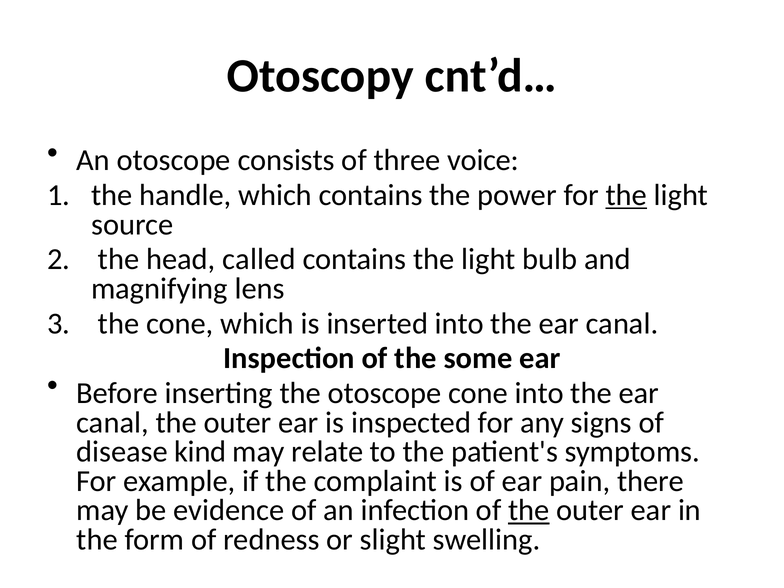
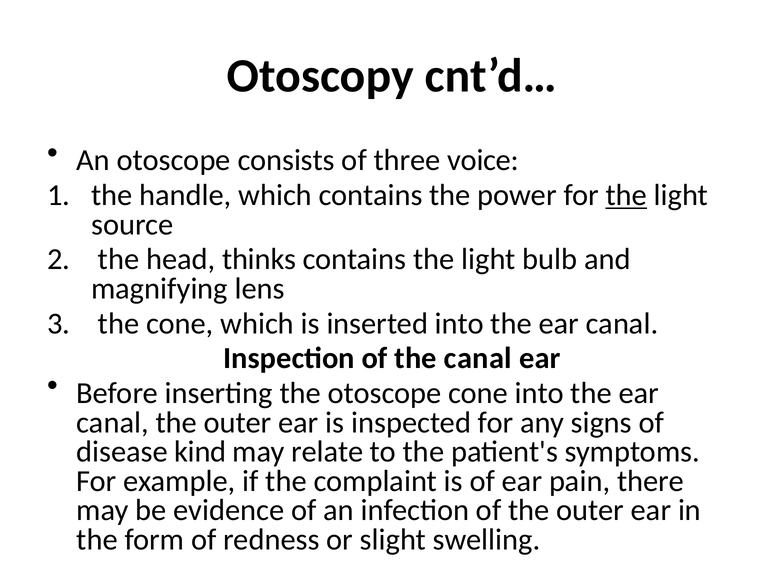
called: called -> thinks (259, 259)
the some: some -> canal (478, 358)
the underline: present -> none (529, 510)
